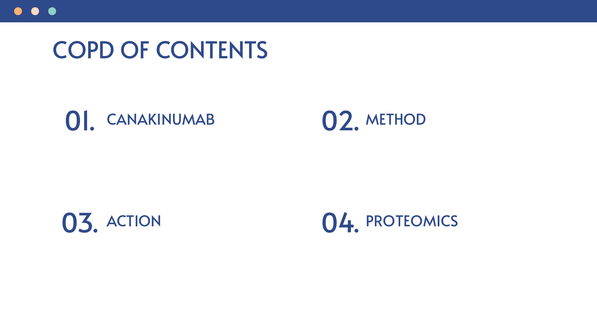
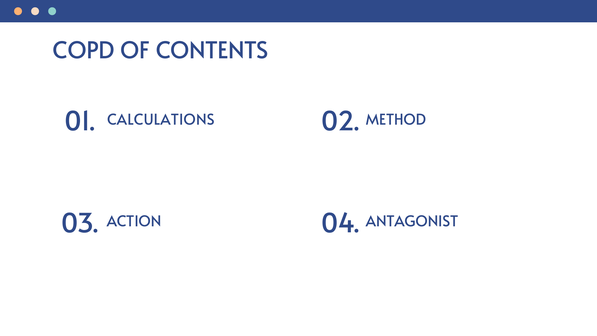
CANAKINUMAB: CANAKINUMAB -> CALCULATIONS (161, 120)
PROTEOMICS: PROTEOMICS -> ANTAGONIST (412, 222)
